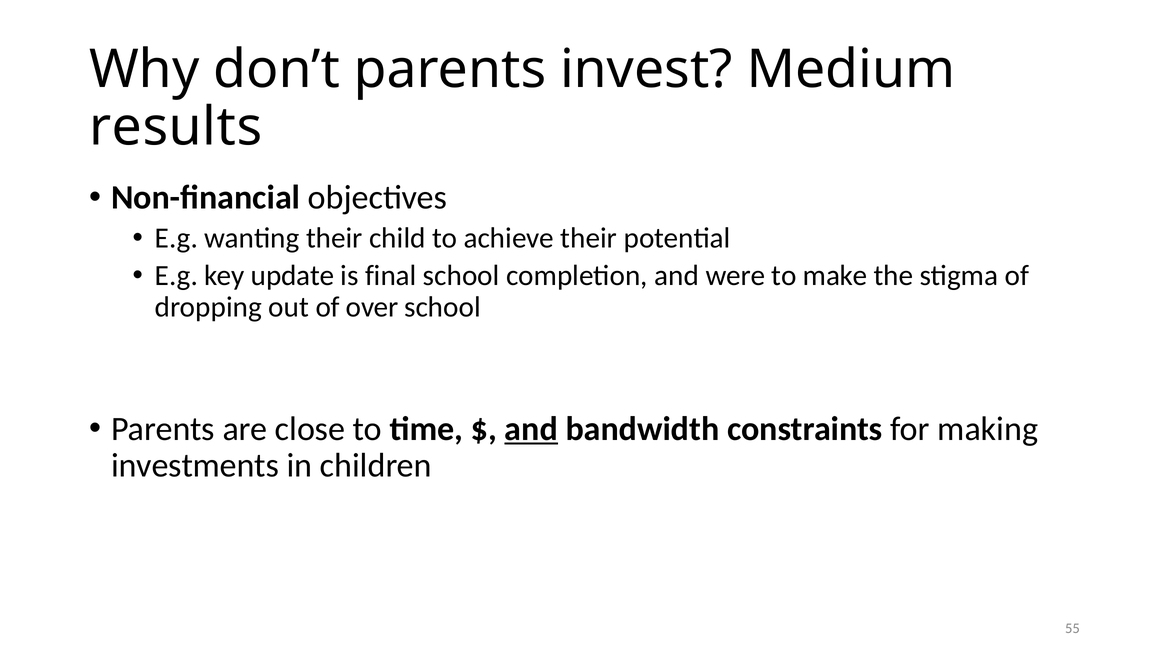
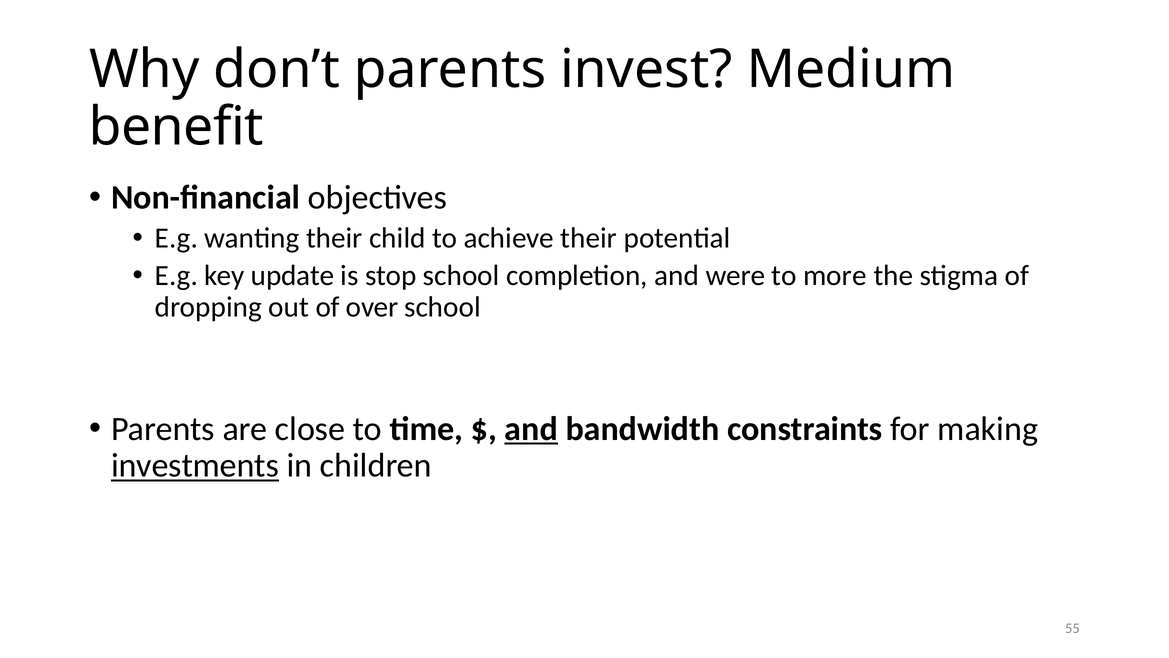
results: results -> benefit (176, 127)
final: final -> stop (391, 276)
make: make -> more (835, 276)
investments underline: none -> present (195, 465)
